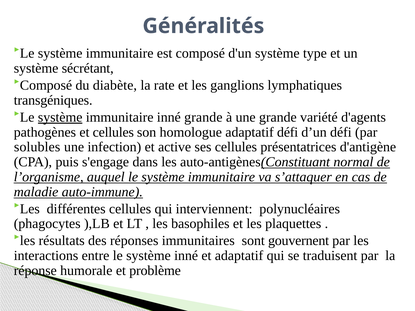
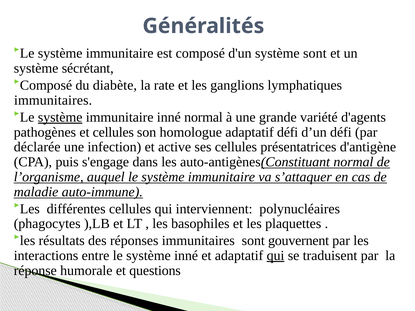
système type: type -> sont (315, 53)
transgéniques: transgéniques -> immunitaires (53, 100)
inné grande: grande -> normal (203, 117)
solubles: solubles -> déclarée (37, 147)
qui underline: none -> present (276, 256)
problème: problème -> questions (155, 271)
